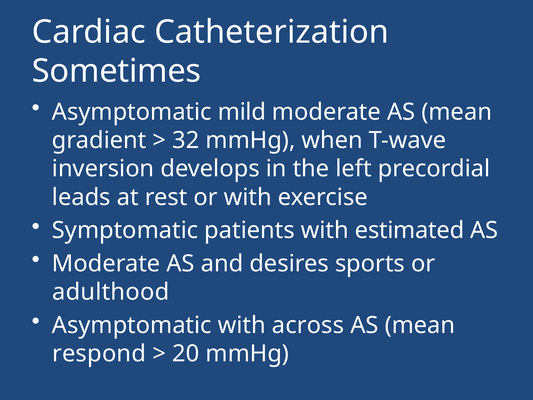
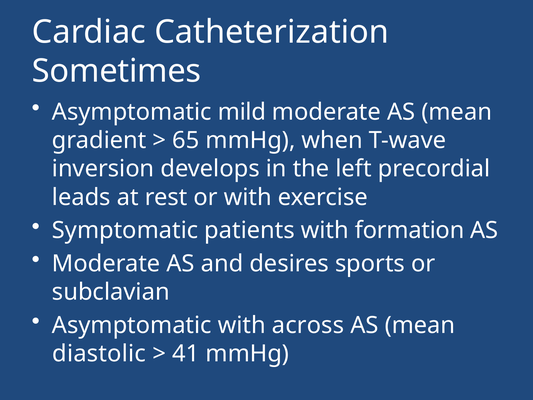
32: 32 -> 65 (186, 140)
estimated: estimated -> formation (410, 230)
adulthood: adulthood -> subclavian (111, 292)
respond: respond -> diastolic (99, 354)
20: 20 -> 41 (186, 354)
